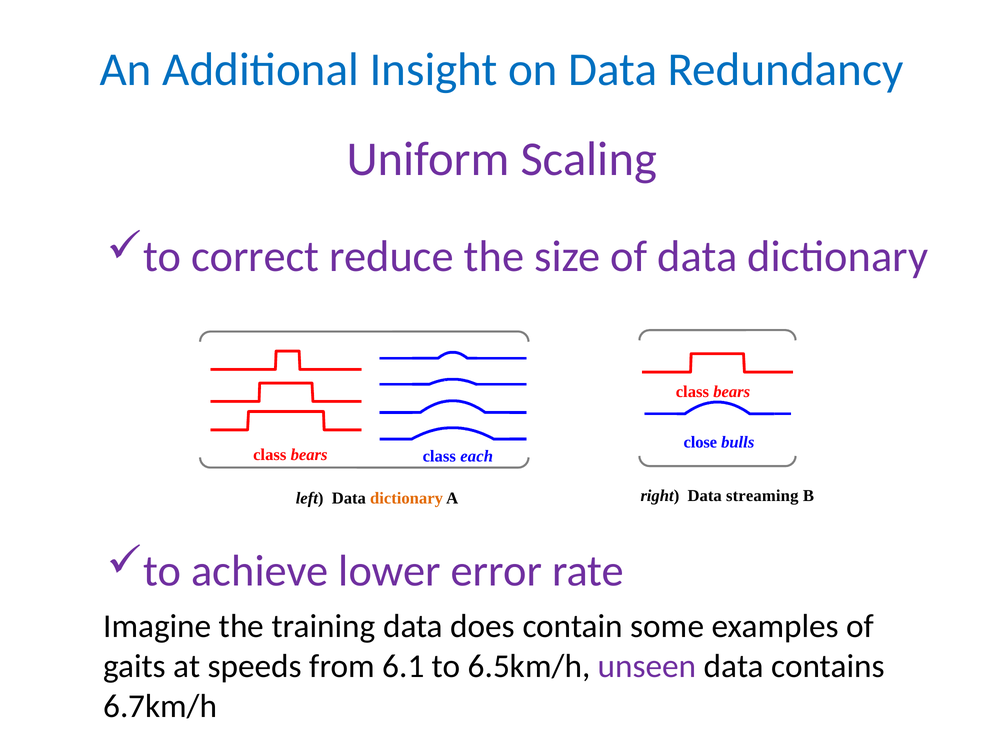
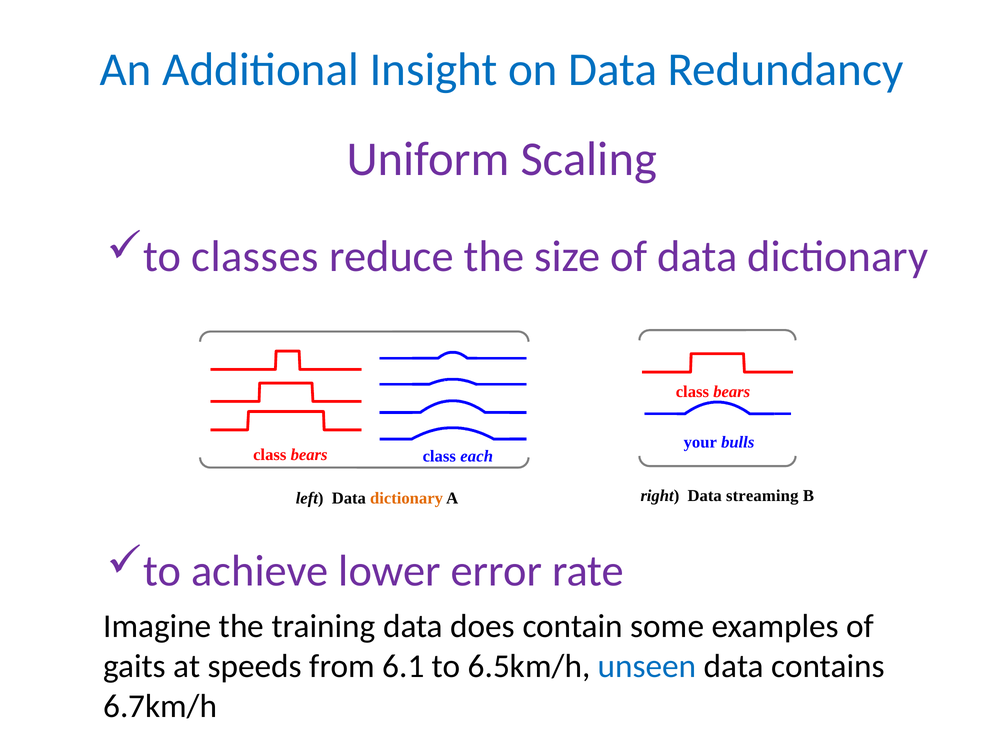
correct: correct -> classes (255, 257)
close: close -> your (700, 442)
unseen colour: purple -> blue (647, 667)
